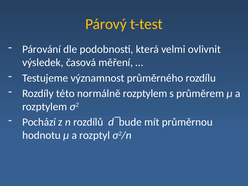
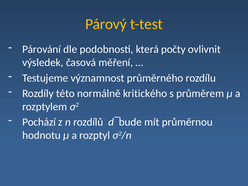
velmi: velmi -> počty (173, 49)
normálně rozptylem: rozptylem -> kritického (145, 93)
